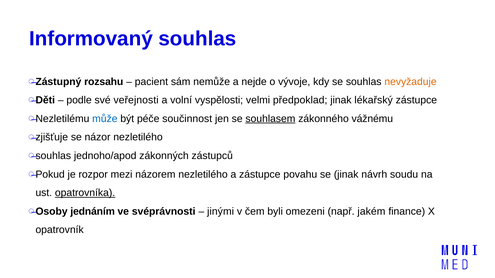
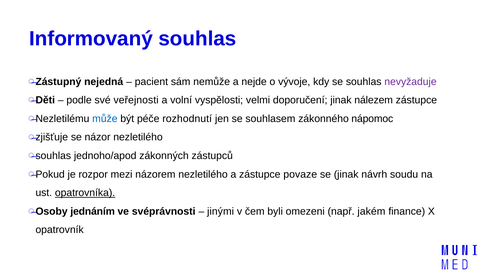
rozsahu: rozsahu -> nejedná (104, 82)
nevyžaduje colour: orange -> purple (410, 82)
předpoklad: předpoklad -> doporučení (300, 100)
lékařský: lékařský -> nálezem (374, 100)
součinnost: součinnost -> rozhodnutí (187, 119)
souhlasem underline: present -> none (270, 119)
vážnému: vážnému -> nápomoc (372, 119)
povahu: povahu -> povaze (300, 175)
